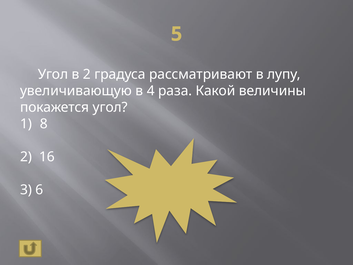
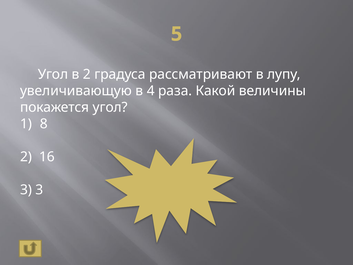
3 6: 6 -> 3 (39, 190)
